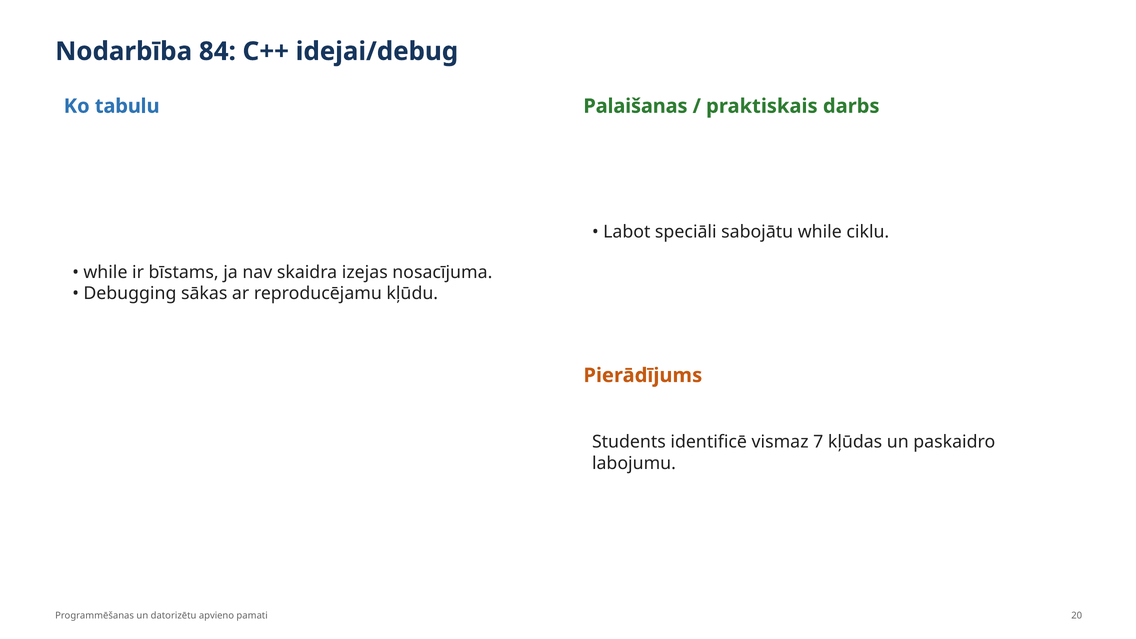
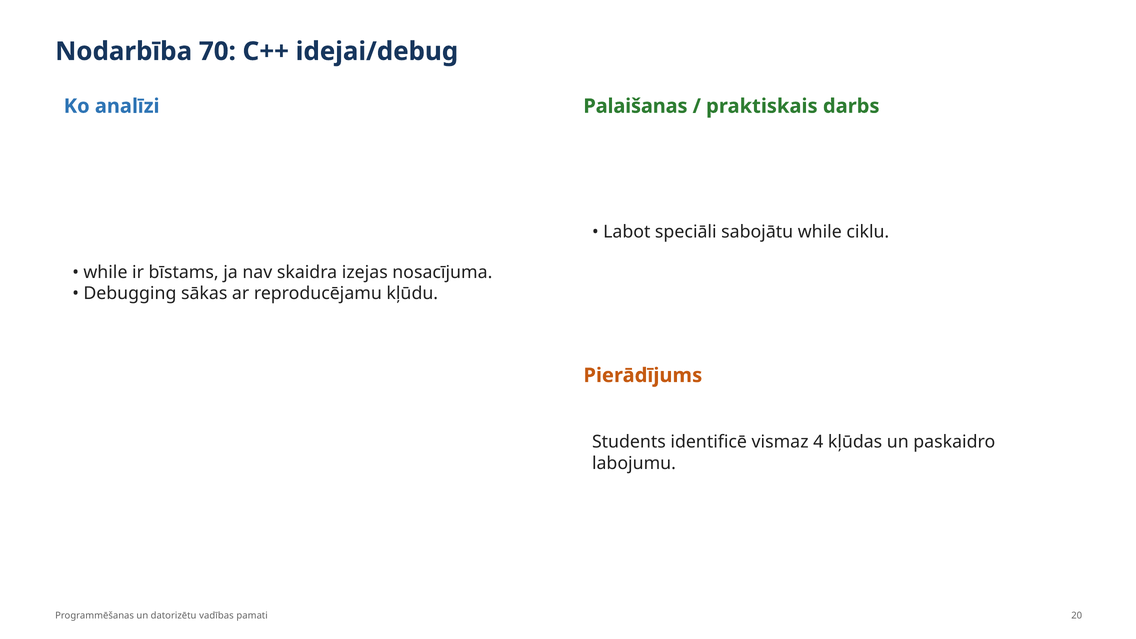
84: 84 -> 70 (217, 51)
tabulu: tabulu -> analīzi (127, 106)
7: 7 -> 4 (818, 442)
apvieno: apvieno -> vadības (216, 616)
